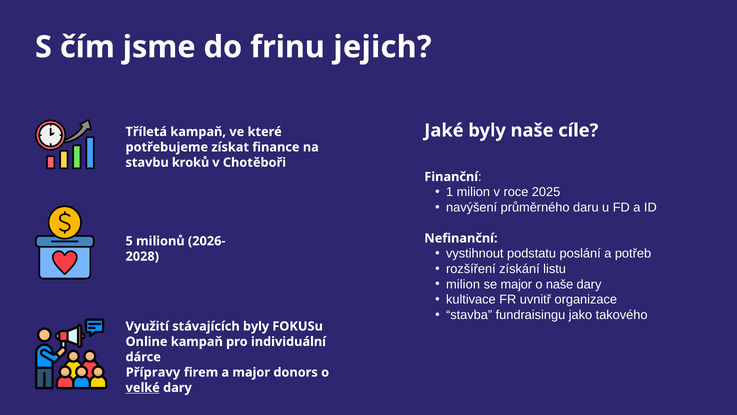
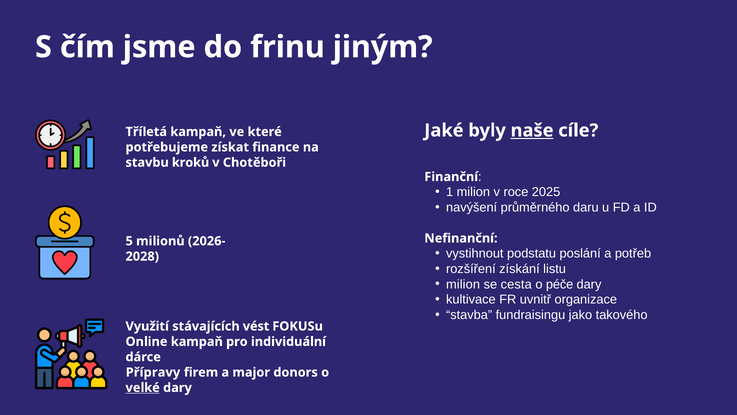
jejich: jejich -> jiným (383, 47)
naše underline: none -> present (532, 130)
se major: major -> cesta (516, 284)
o naše: naše -> péče (560, 284)
stávajících byly: byly -> vést (256, 326)
